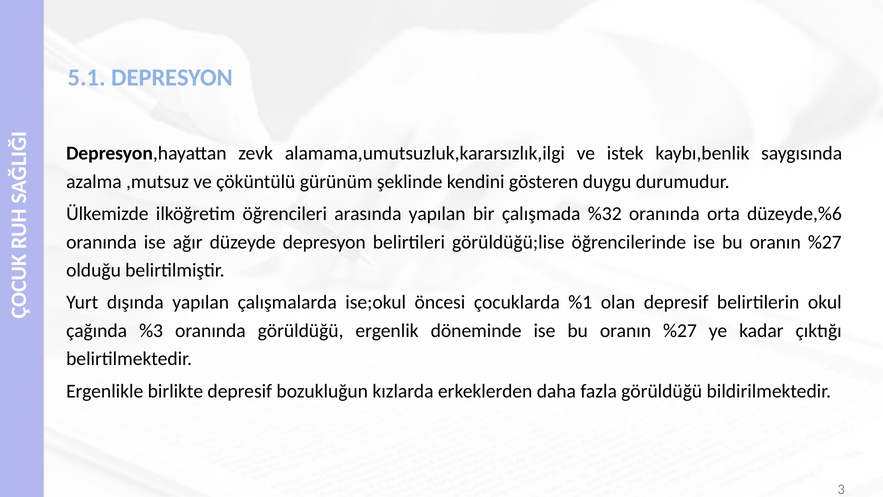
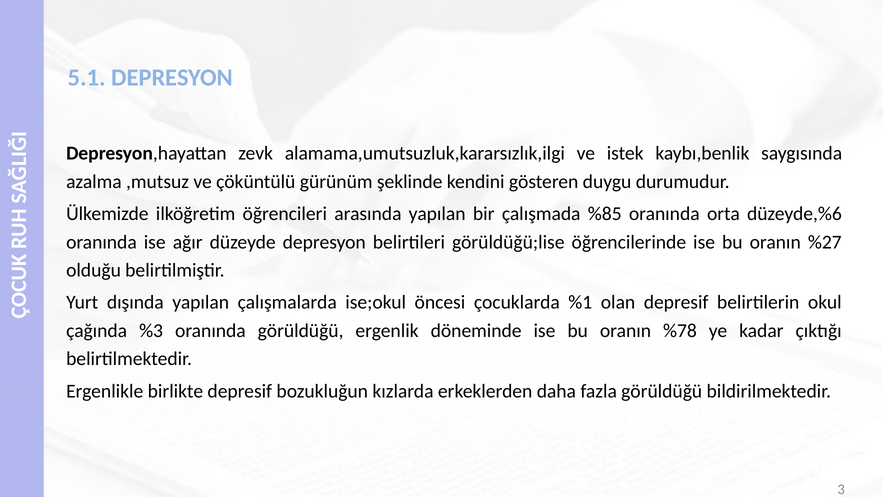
%32: %32 -> %85 (605, 214)
%27: %27 -> %78 (680, 330)
